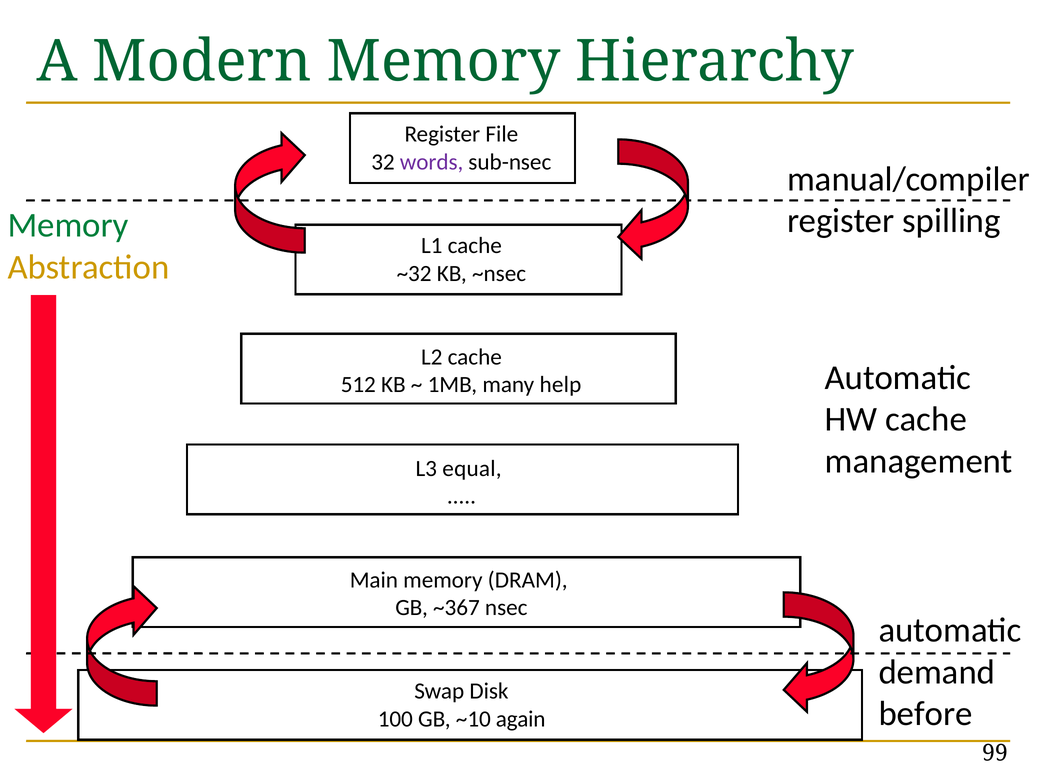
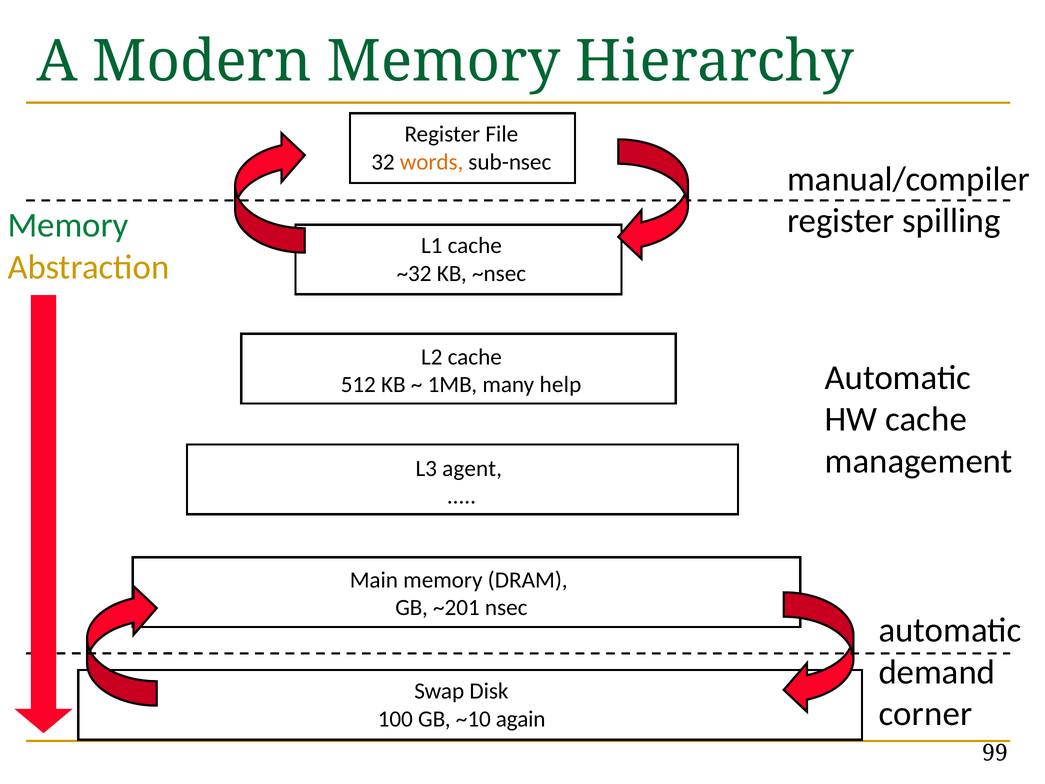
words colour: purple -> orange (432, 162)
equal: equal -> agent (472, 468)
~367: ~367 -> ~201 (456, 608)
before: before -> corner (925, 714)
